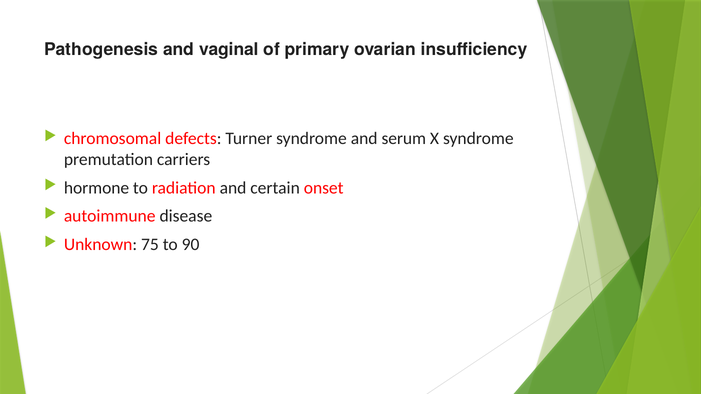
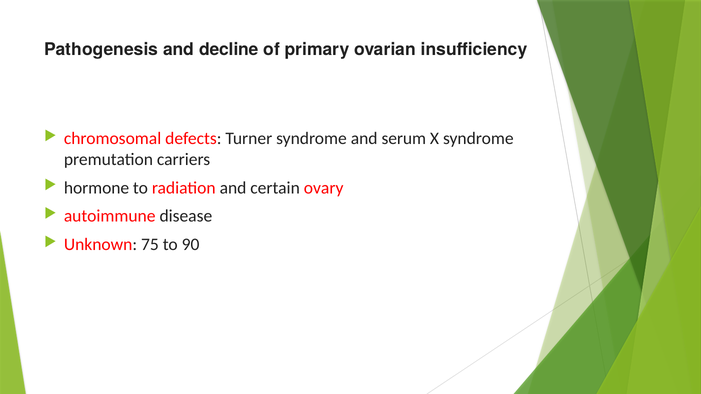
vaginal: vaginal -> decline (229, 49)
onset: onset -> ovary (324, 188)
